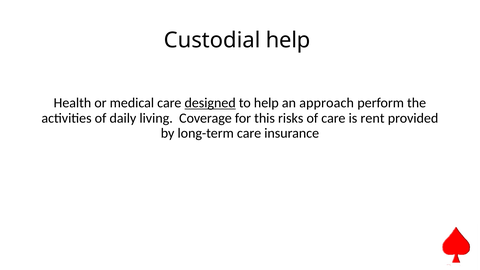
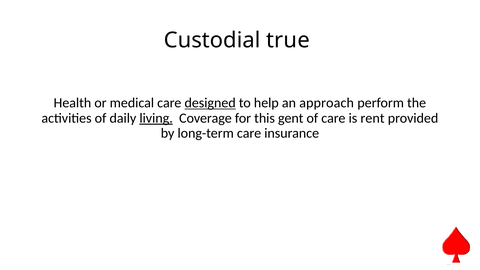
Custodial help: help -> true (288, 40)
living underline: none -> present (156, 118)
risks: risks -> gent (291, 118)
